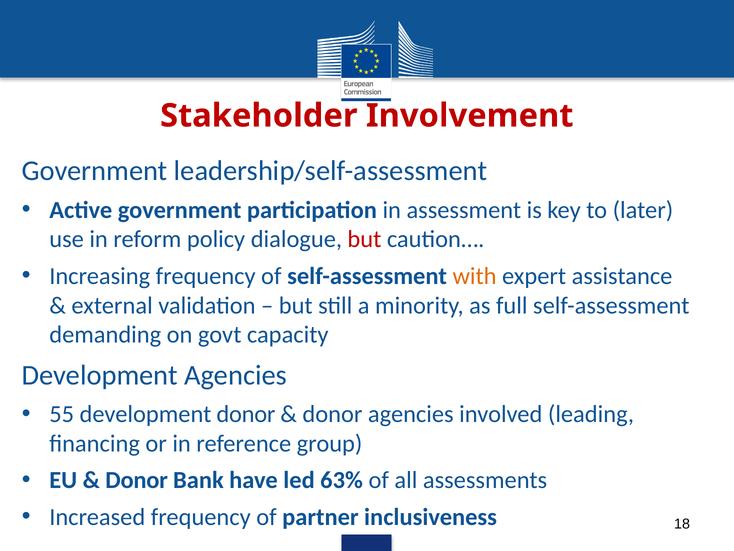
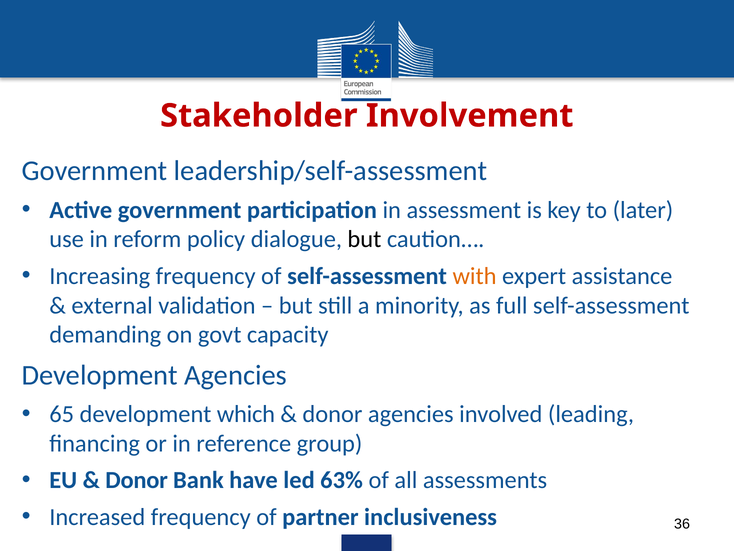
but colour: red -> black (364, 239)
55: 55 -> 65 (62, 414)
development donor: donor -> which (246, 414)
18: 18 -> 36 (682, 523)
